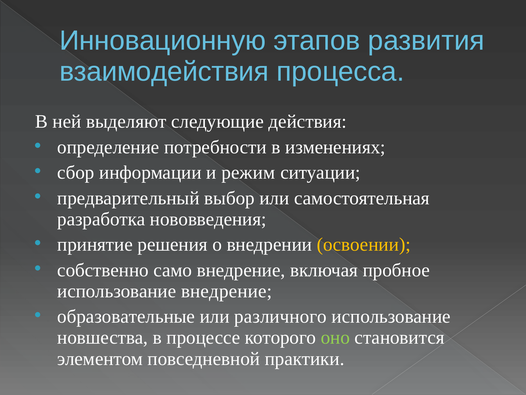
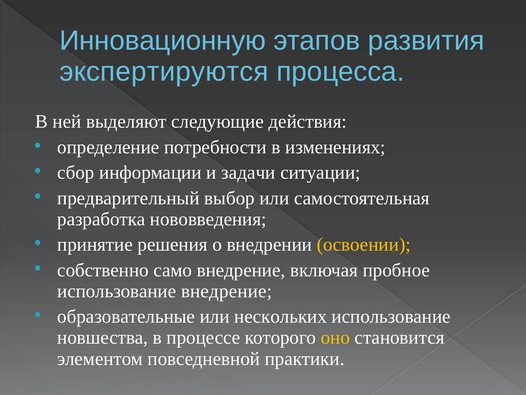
взаимодействия: взаимодействия -> экспертируются (164, 72)
режим: режим -> задачи (248, 172)
различного: различного -> нескольких (281, 316)
оно colour: light green -> yellow (335, 337)
